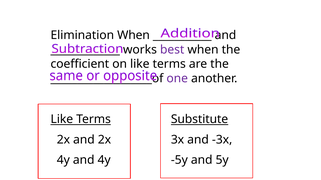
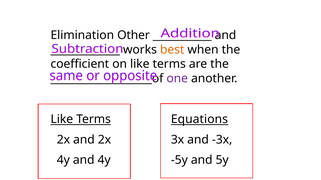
Elimination When: When -> Other (134, 35)
best colour: purple -> orange (172, 50)
Substitute: Substitute -> Equations (199, 120)
